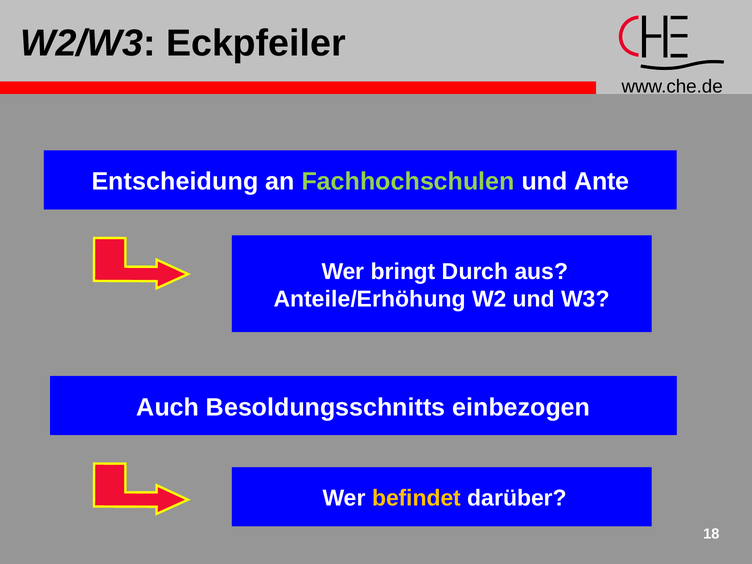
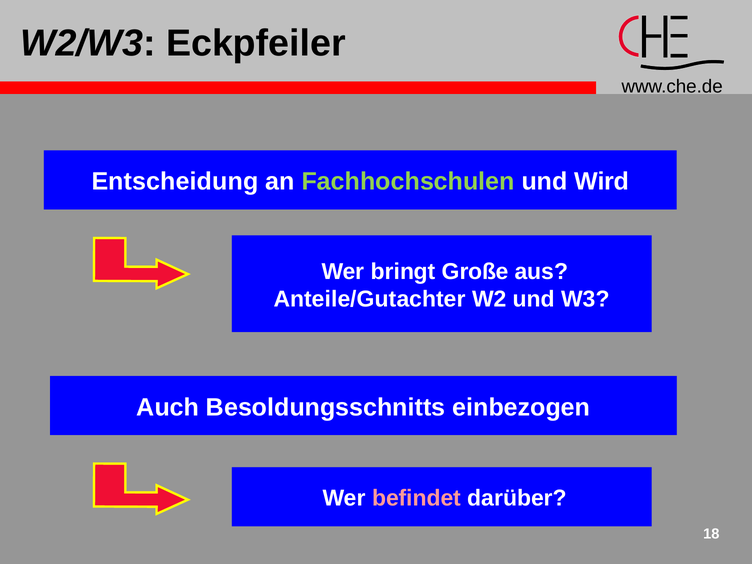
Ante: Ante -> Wird (602, 182)
Durch: Durch -> Große (475, 272)
Anteile/Erhöhung: Anteile/Erhöhung -> Anteile/Gutachter (370, 299)
befindet colour: yellow -> pink (417, 498)
